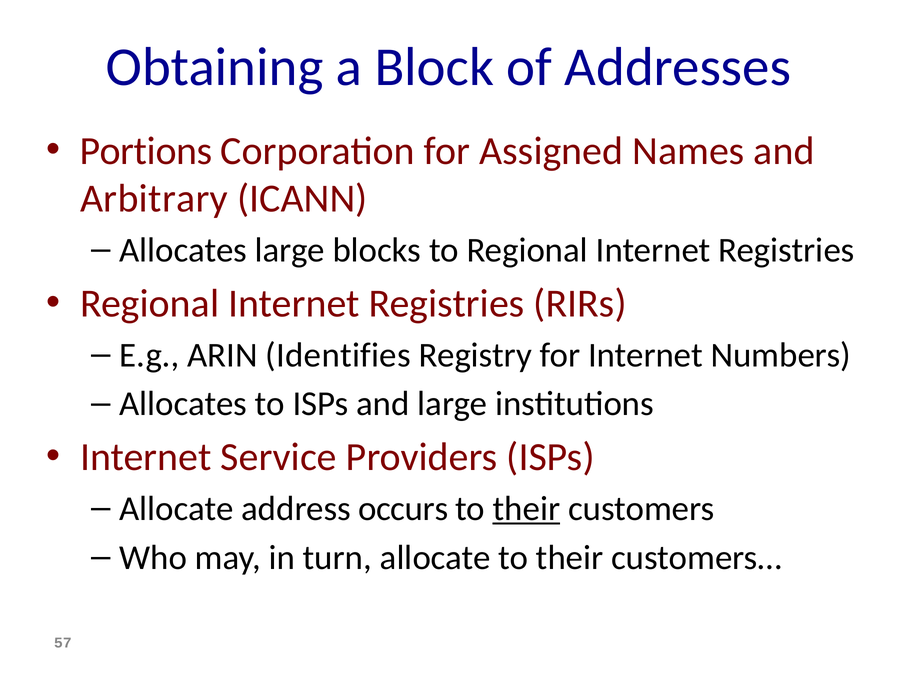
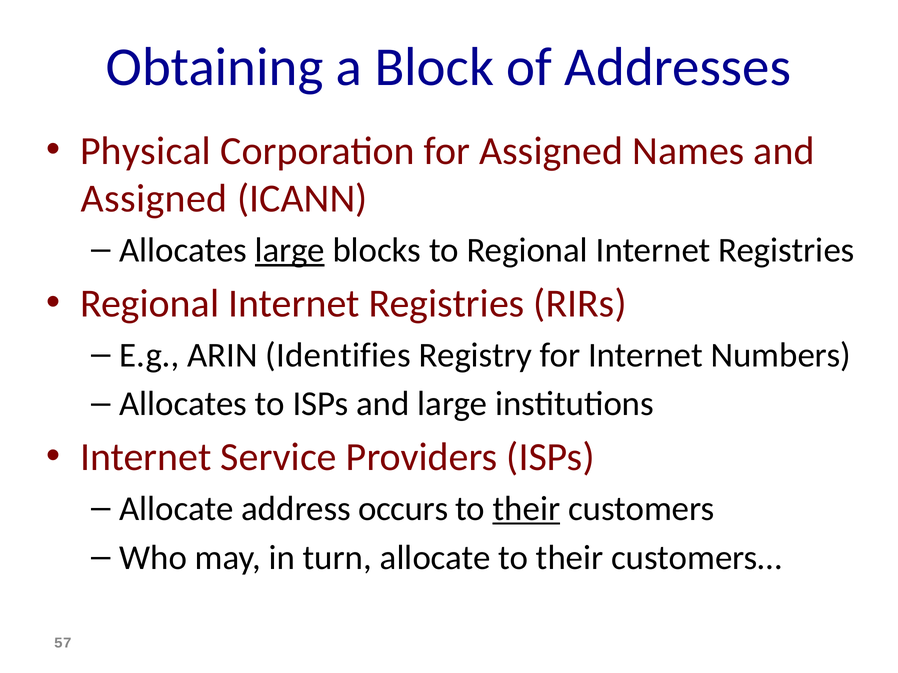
Portions: Portions -> Physical (146, 151)
Arbitrary: Arbitrary -> Assigned (154, 199)
large underline: none -> present (290, 250)
